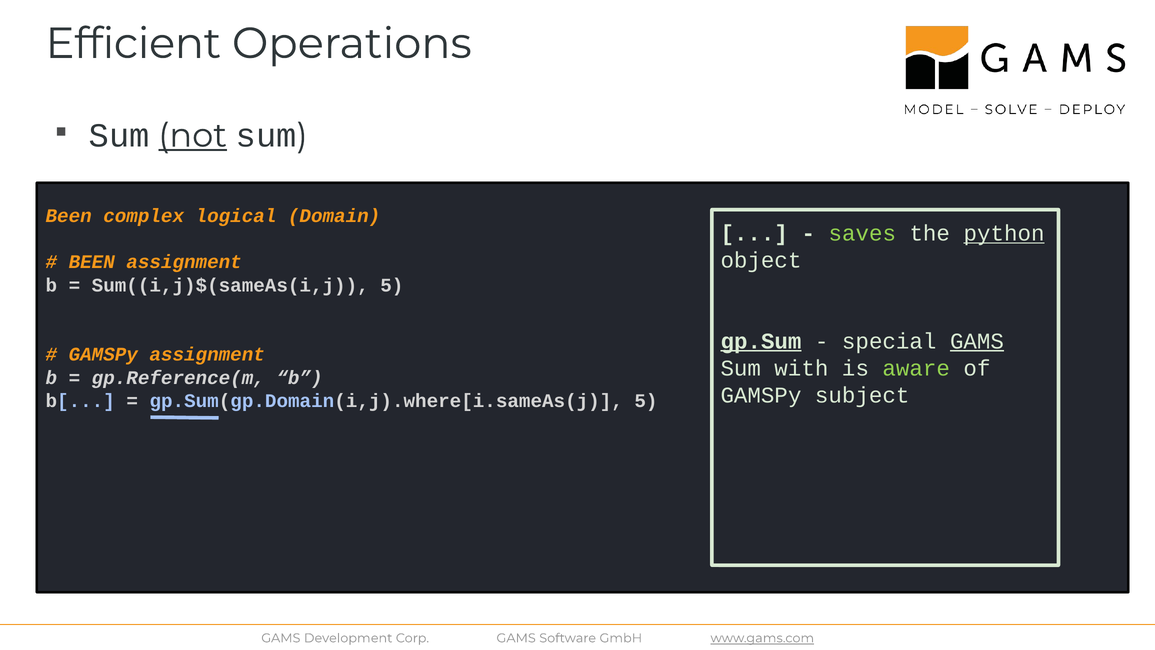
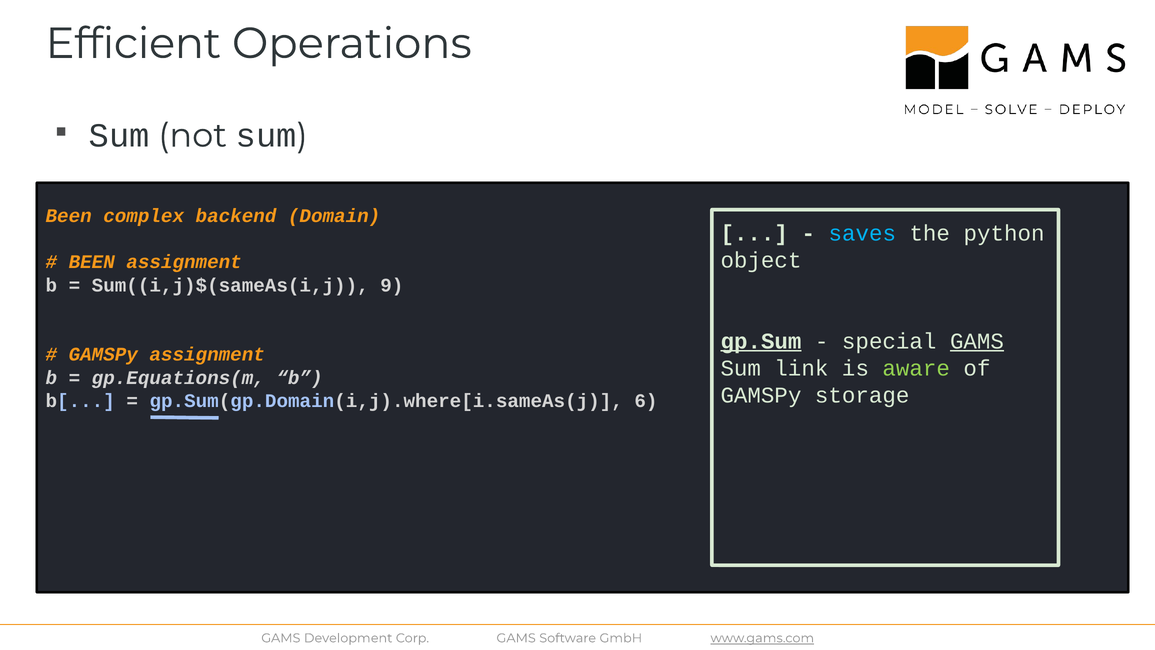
not underline: present -> none (193, 136)
logical: logical -> backend (236, 216)
saves colour: light green -> light blue (862, 233)
python underline: present -> none (1004, 233)
Sum((i,j)$(sameAs(i,j 5: 5 -> 9 (392, 285)
with: with -> link (801, 368)
gp.Reference(m: gp.Reference(m -> gp.Equations(m (178, 378)
subject: subject -> storage (862, 395)
gp.Sum(gp.Domain(i,j).where[i.sameAs(j 5: 5 -> 6 (646, 401)
